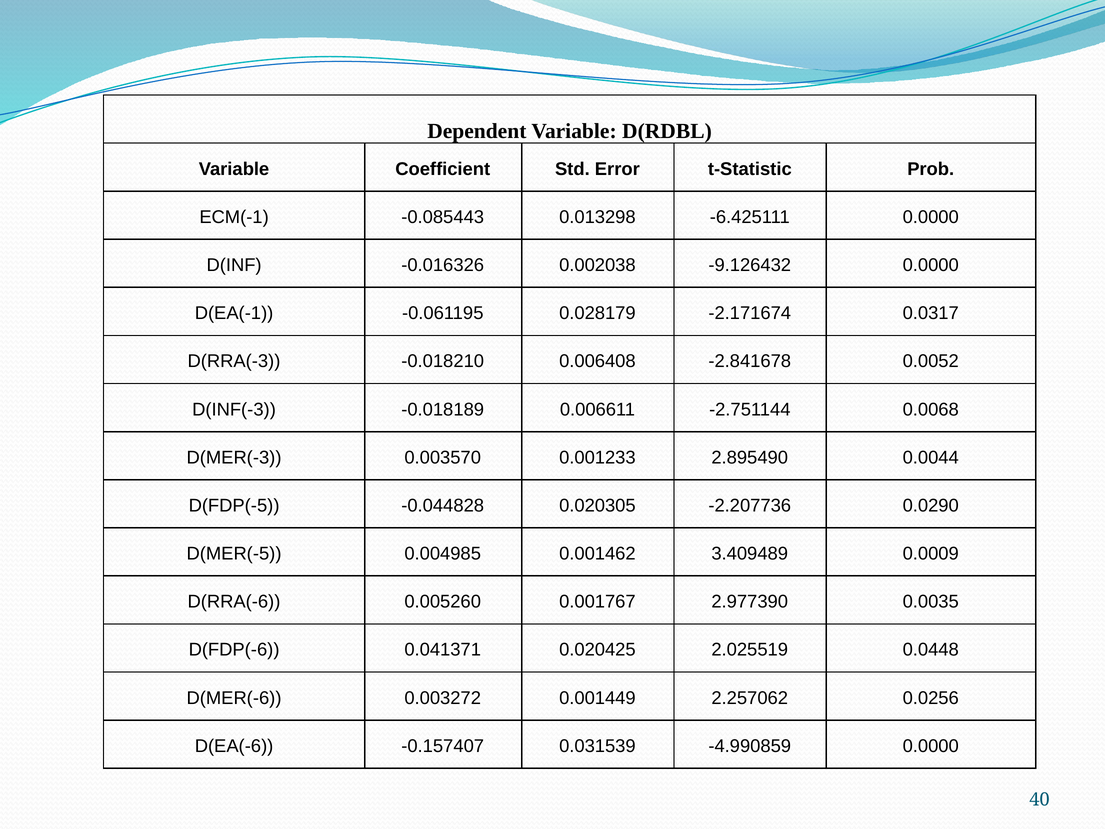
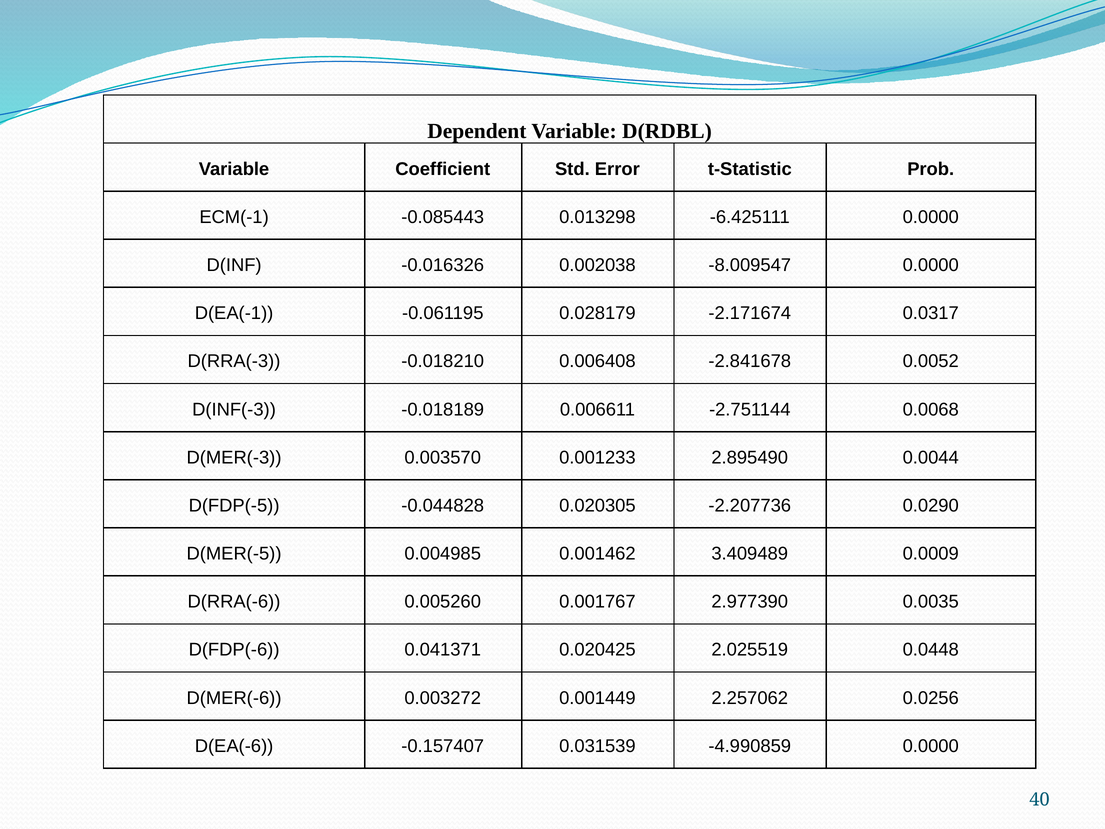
-9.126432: -9.126432 -> -8.009547 (750, 265)
